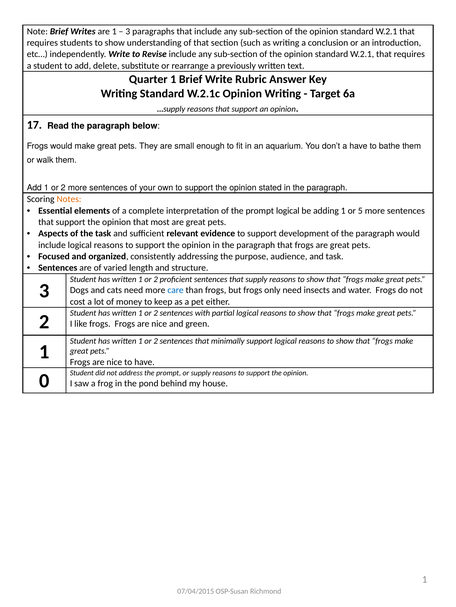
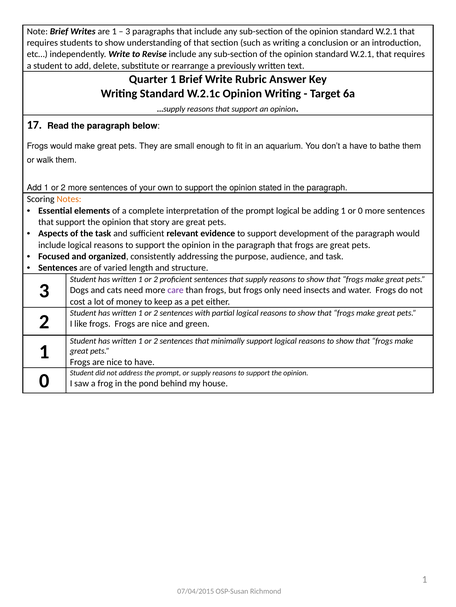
or 5: 5 -> 0 (360, 211)
most: most -> story (160, 223)
care colour: blue -> purple (176, 291)
